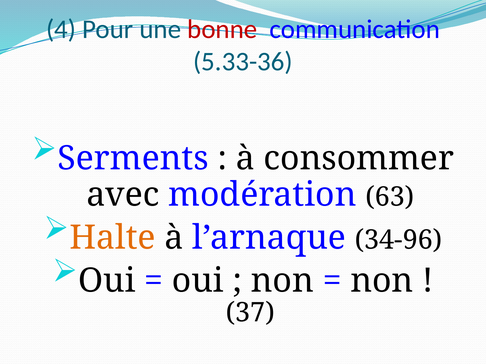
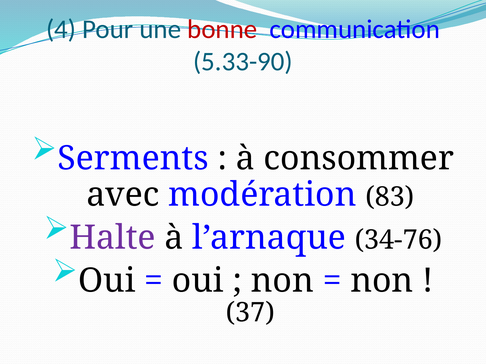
5.33-36: 5.33-36 -> 5.33-90 (243, 62)
63: 63 -> 83 (390, 197)
Halte colour: orange -> purple (113, 238)
34-96: 34-96 -> 34-76 (399, 240)
